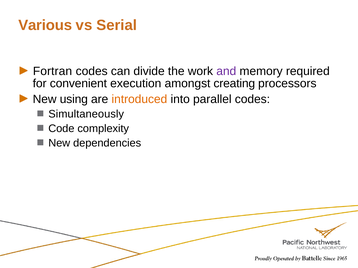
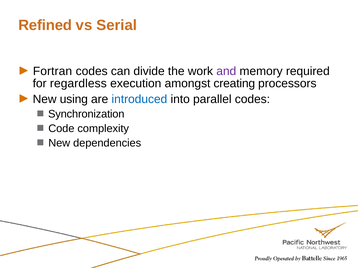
Various: Various -> Refined (45, 25)
convenient: convenient -> regardless (78, 84)
introduced colour: orange -> blue (139, 99)
Simultaneously: Simultaneously -> Synchronization (86, 114)
